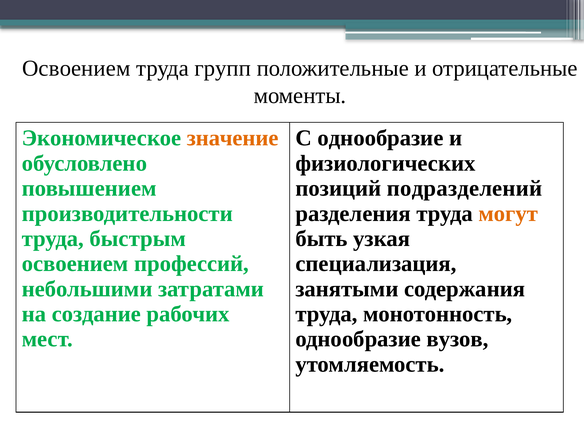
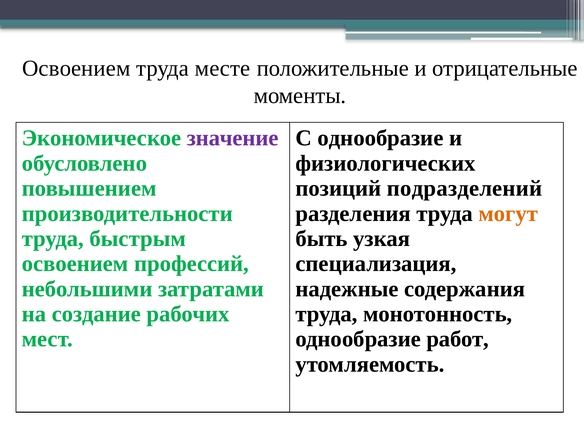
групп: групп -> месте (223, 68)
значение colour: orange -> purple (233, 138)
занятыми: занятыми -> надежные (347, 289)
вузов: вузов -> работ (458, 339)
